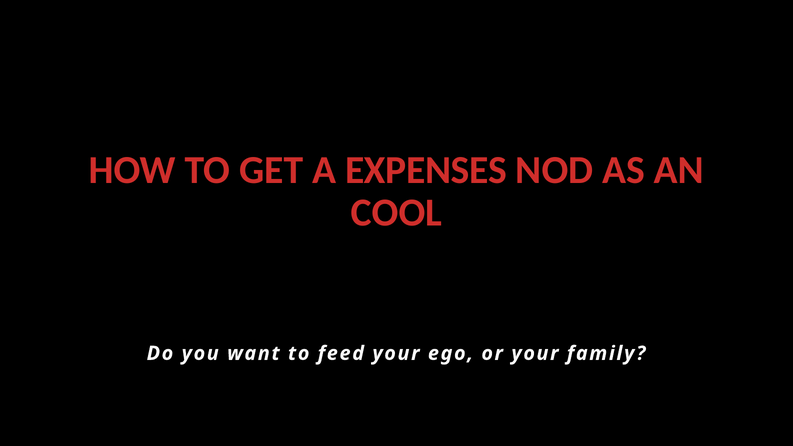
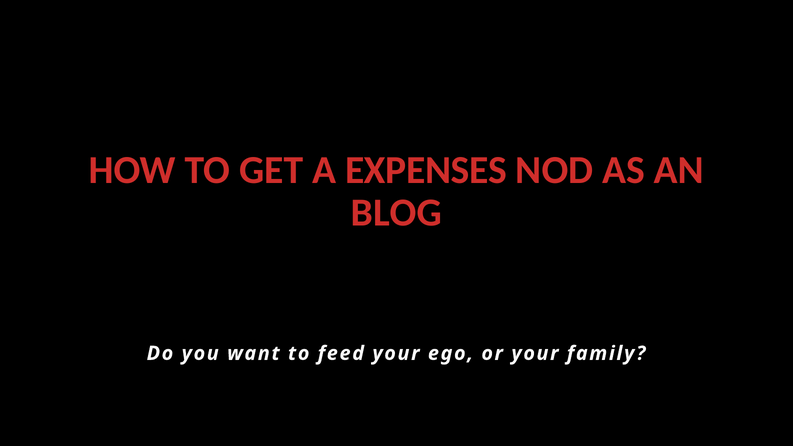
COOL: COOL -> BLOG (396, 213)
